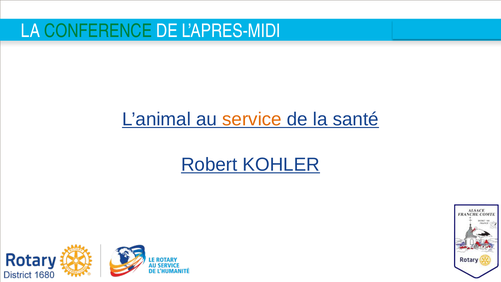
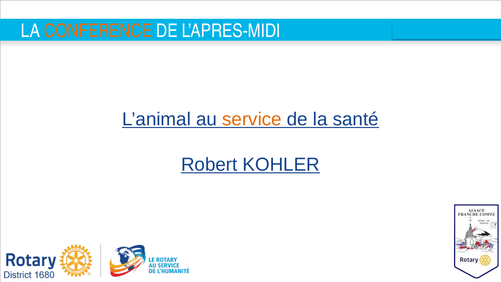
CONFERENCE colour: green -> orange (98, 31)
